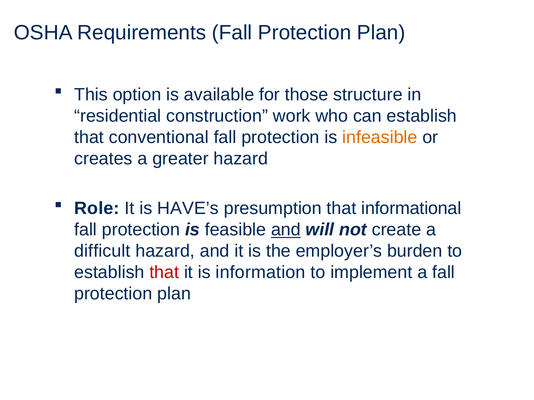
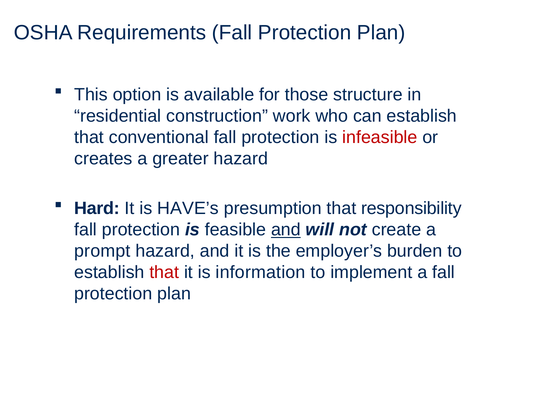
infeasible colour: orange -> red (380, 137)
Role: Role -> Hard (97, 209)
informational: informational -> responsibility (411, 209)
difficult: difficult -> prompt (102, 251)
